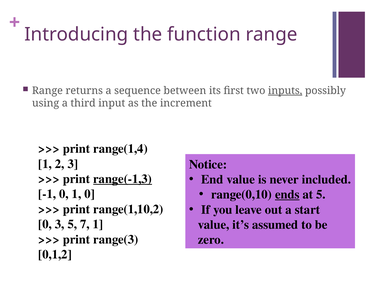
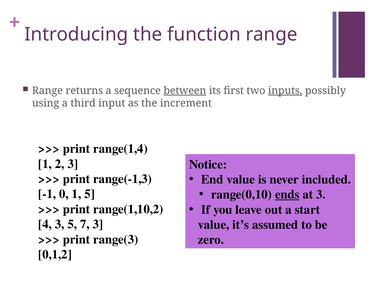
between underline: none -> present (185, 91)
range(-1,3 underline: present -> none (123, 179)
at 5: 5 -> 3 (321, 194)
1 0: 0 -> 5 (90, 194)
0: 0 -> 4 (45, 224)
7 1: 1 -> 3 (98, 224)
